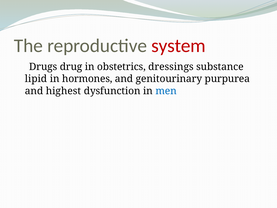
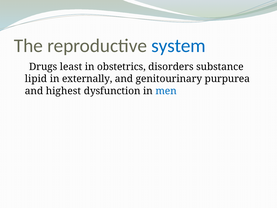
system colour: red -> blue (179, 46)
drug: drug -> least (71, 67)
dressings: dressings -> disorders (171, 67)
hormones: hormones -> externally (87, 79)
